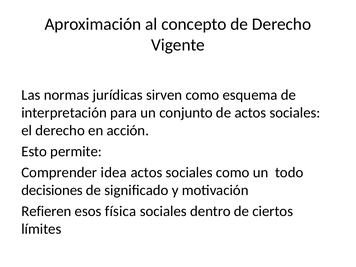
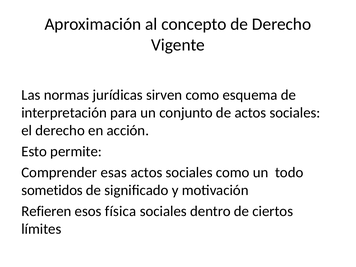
idea: idea -> esas (114, 173)
decisiones: decisiones -> sometidos (52, 190)
